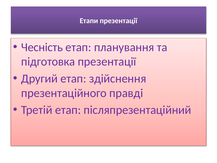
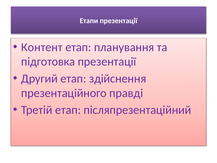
Чесність: Чесність -> Контент (42, 47)
